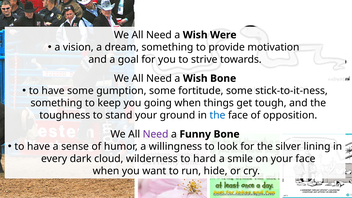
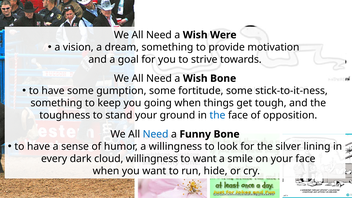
Need colour: purple -> blue (156, 134)
cloud wilderness: wilderness -> willingness (152, 159)
to hard: hard -> want (205, 159)
